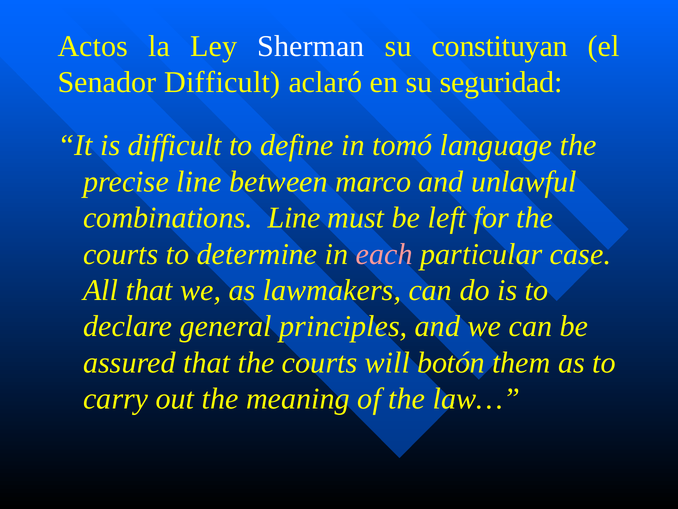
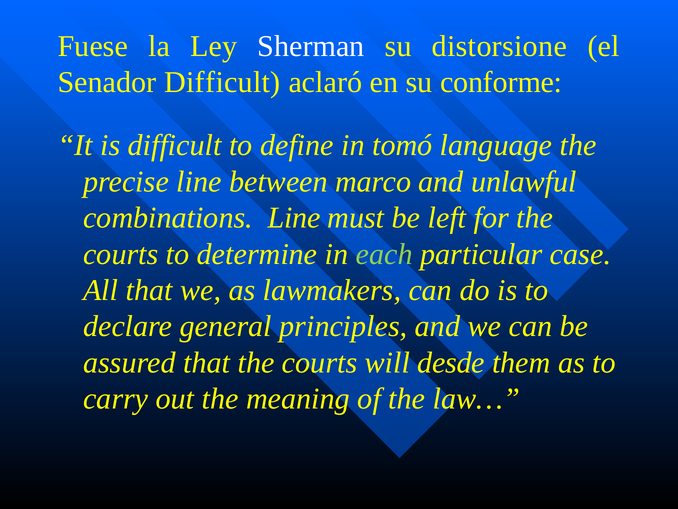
Actos: Actos -> Fuese (93, 46)
constituyan: constituyan -> distorsione (499, 46)
seguridad: seguridad -> conforme (501, 82)
each colour: pink -> light green (384, 254)
botón: botón -> desde (451, 362)
